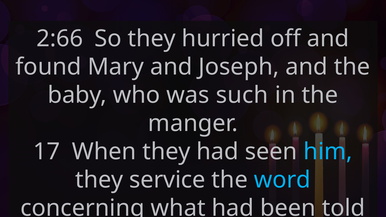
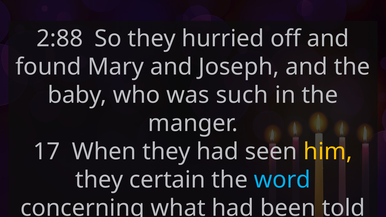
2:66: 2:66 -> 2:88 (60, 39)
him colour: light blue -> yellow (328, 152)
service: service -> certain (167, 180)
